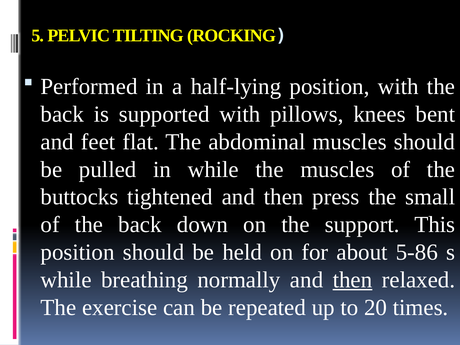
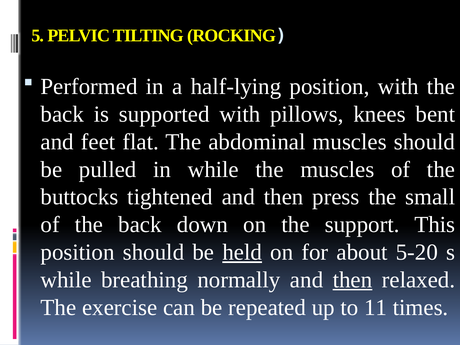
held underline: none -> present (242, 252)
5-86: 5-86 -> 5-20 (417, 252)
20: 20 -> 11 (376, 307)
